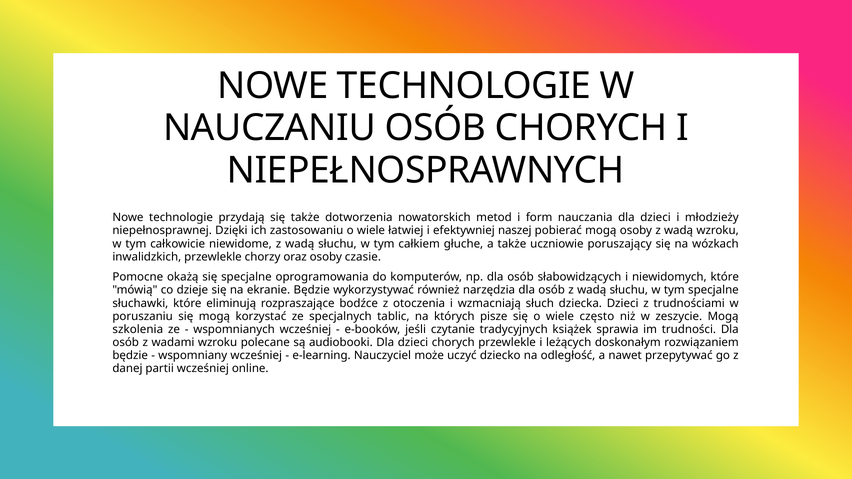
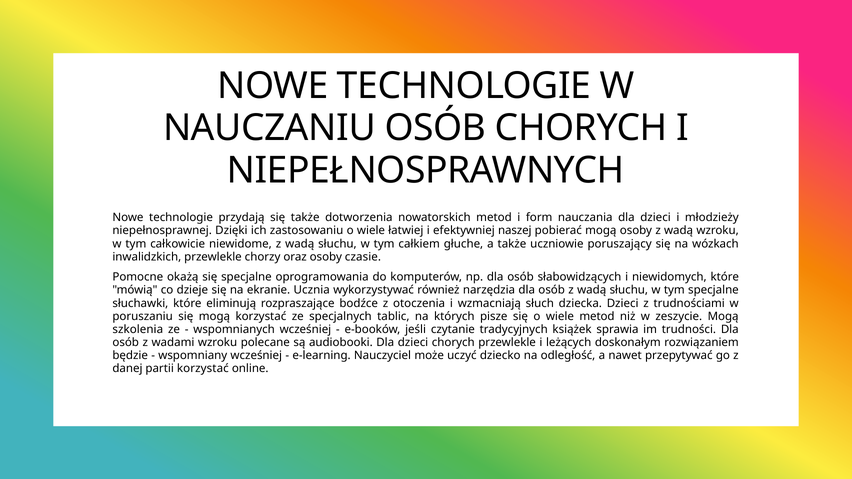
ekranie Będzie: Będzie -> Ucznia (312, 290)
wiele często: często -> metod (597, 316)
partii wcześniej: wcześniej -> korzystać (203, 369)
